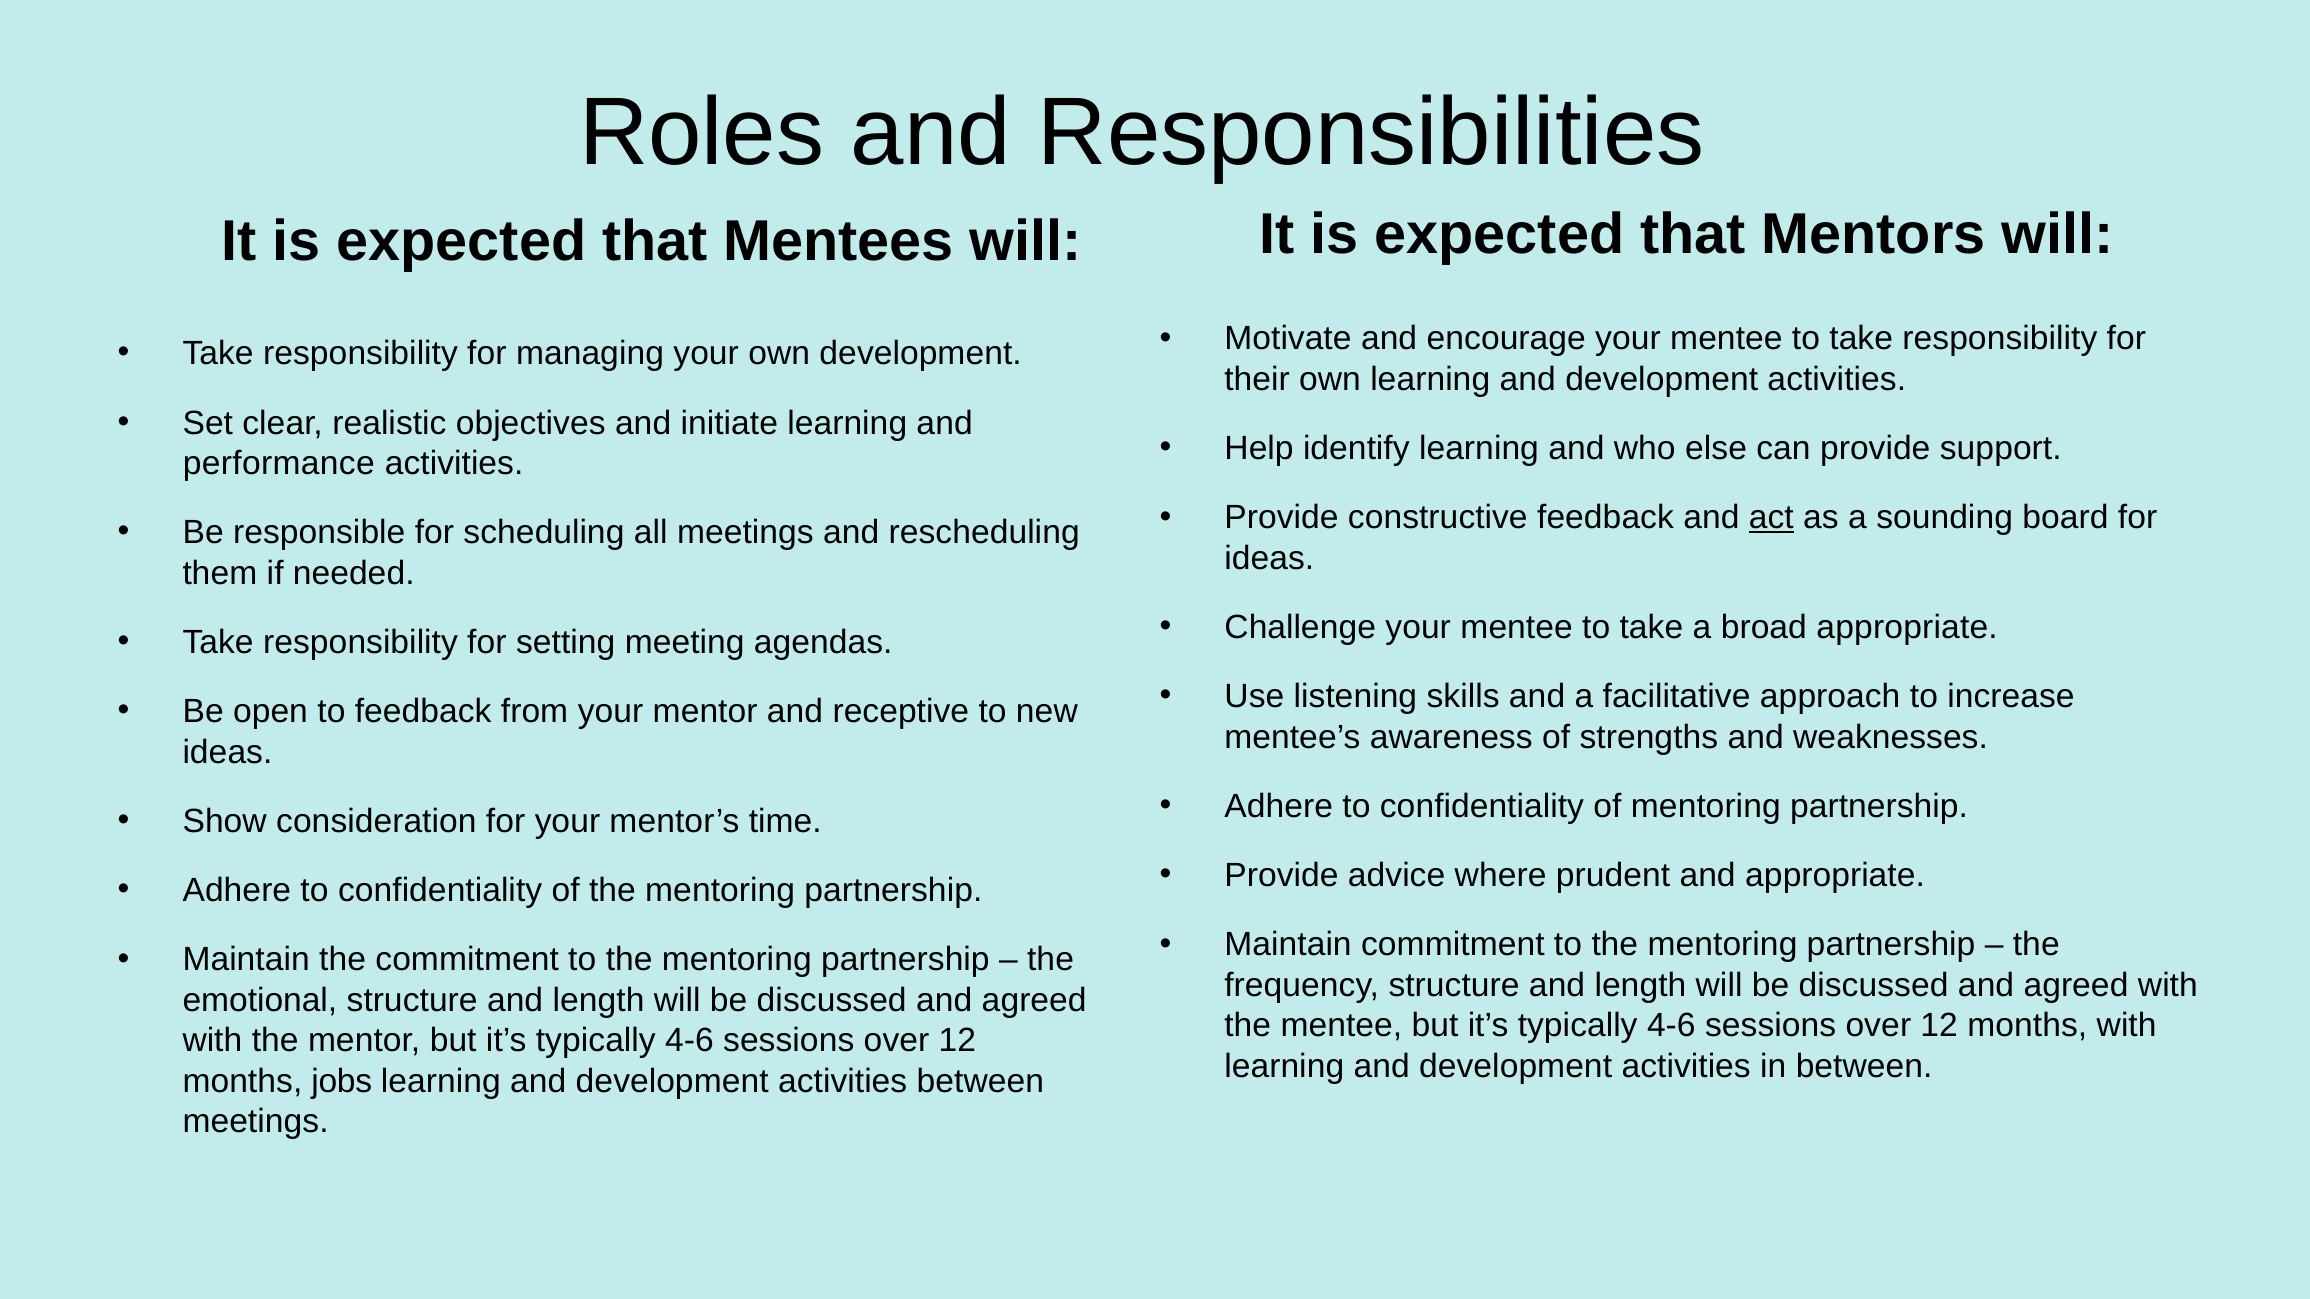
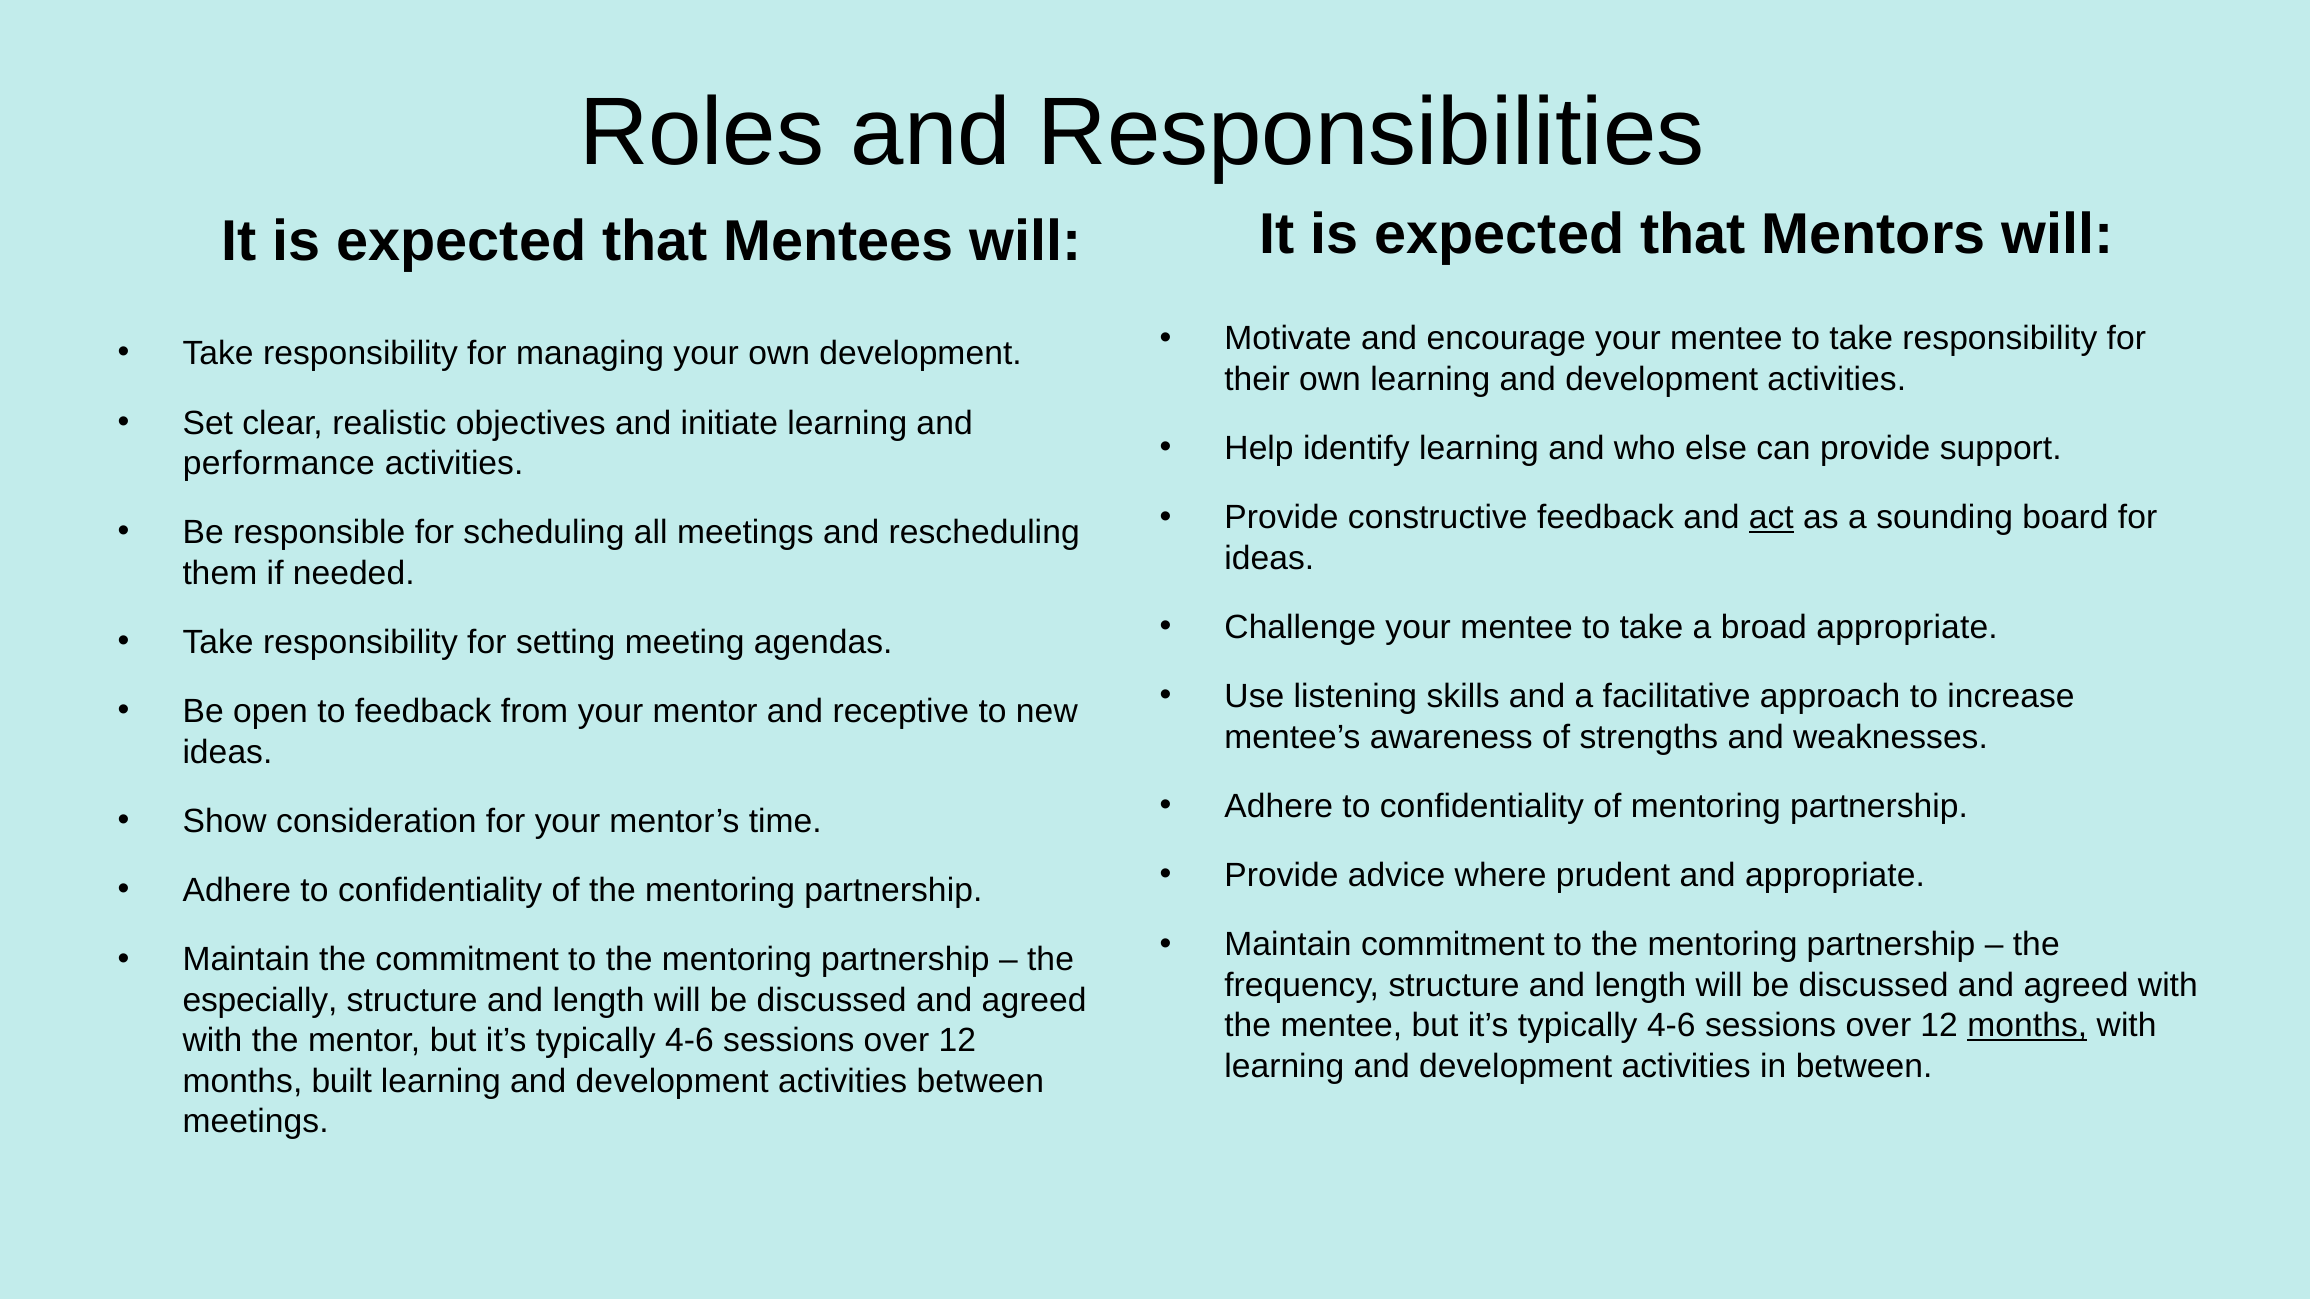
emotional: emotional -> especially (260, 1001)
months underline: none -> present (2027, 1026)
jobs: jobs -> built (342, 1081)
